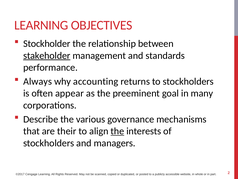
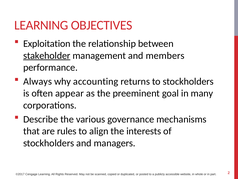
Stockholder: Stockholder -> Exploitation (47, 44)
standards: standards -> members (165, 55)
their: their -> rules (67, 131)
the underline: present -> none (117, 131)
